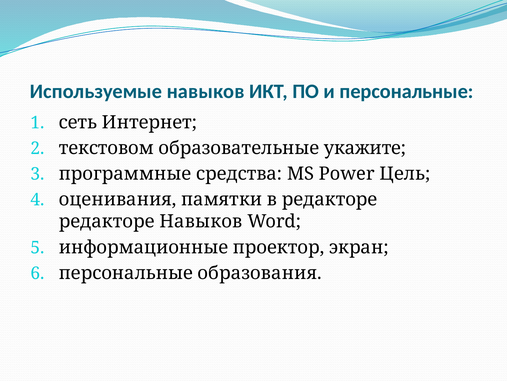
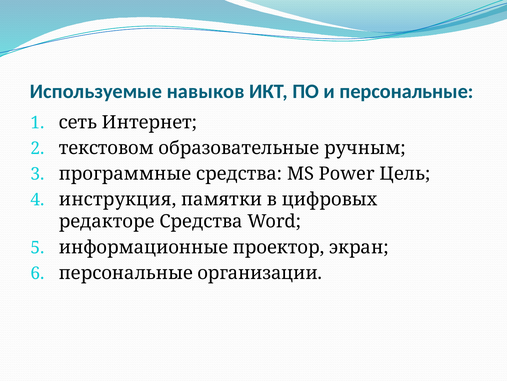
укажите: укажите -> ручным (365, 148)
оценивания: оценивания -> инструкция (118, 199)
в редакторе: редакторе -> цифровых (330, 199)
редакторе Навыков: Навыков -> Средства (201, 221)
образования: образования -> организации (260, 272)
